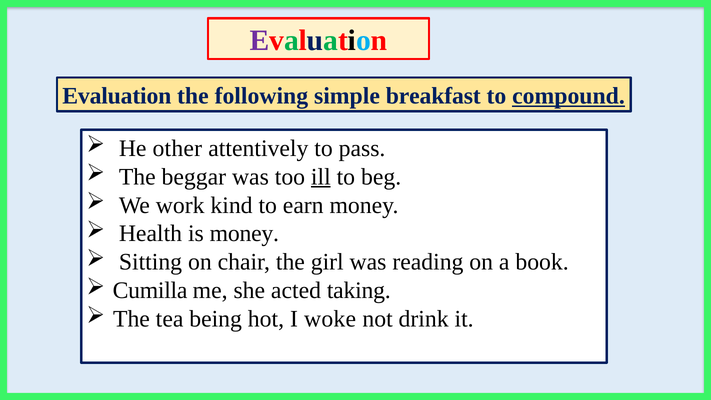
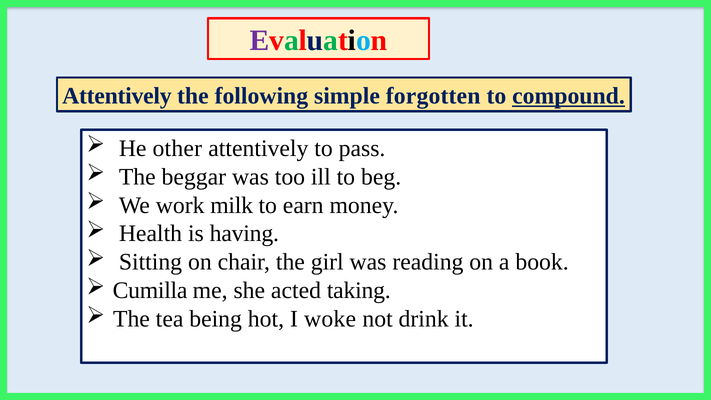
Evaluation: Evaluation -> Attentively (117, 96)
breakfast: breakfast -> forgotten (433, 96)
ill underline: present -> none (321, 177)
kind: kind -> milk (232, 205)
is money: money -> having (244, 234)
